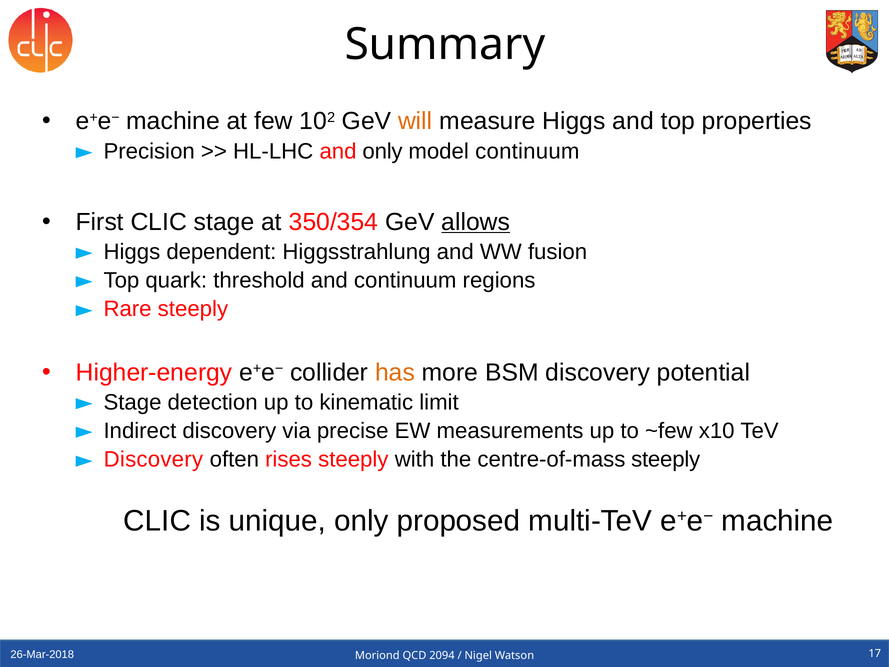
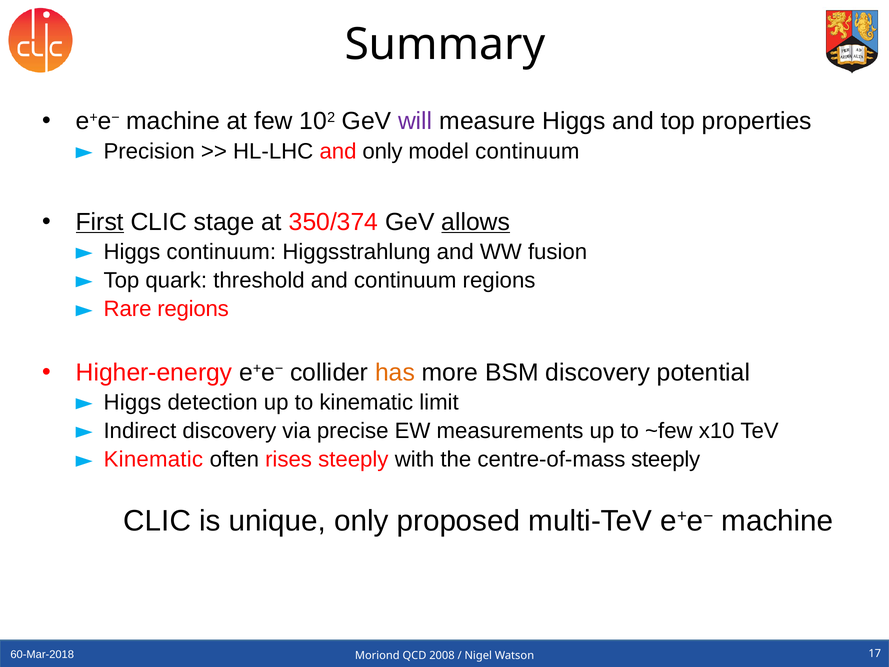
will colour: orange -> purple (415, 121)
First underline: none -> present (100, 222)
350/354: 350/354 -> 350/374 (333, 222)
Higgs dependent: dependent -> continuum (221, 252)
Rare steeply: steeply -> regions (193, 309)
Stage: Stage -> Higgs (132, 402)
Discovery: Discovery -> Kinematic (153, 459)
26-Mar-2018: 26-Mar-2018 -> 60-Mar-2018 (42, 654)
2094: 2094 -> 2008 (442, 655)
